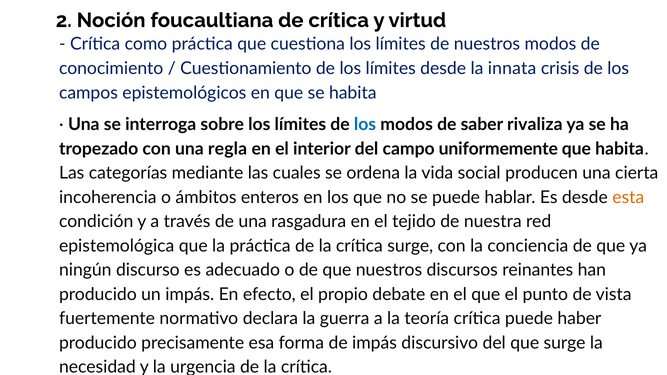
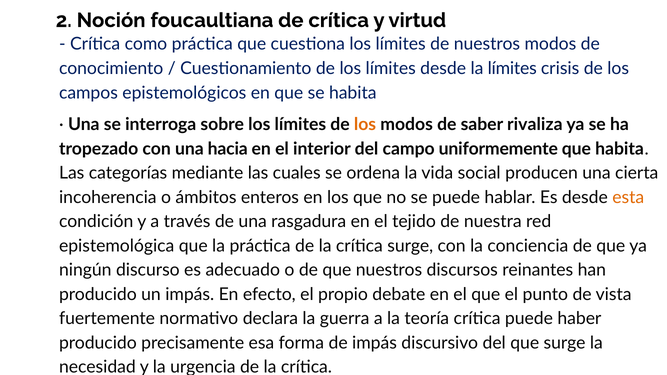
la innata: innata -> límites (512, 68)
los colour: blue -> orange (365, 125)
regla: regla -> hacia (228, 149)
